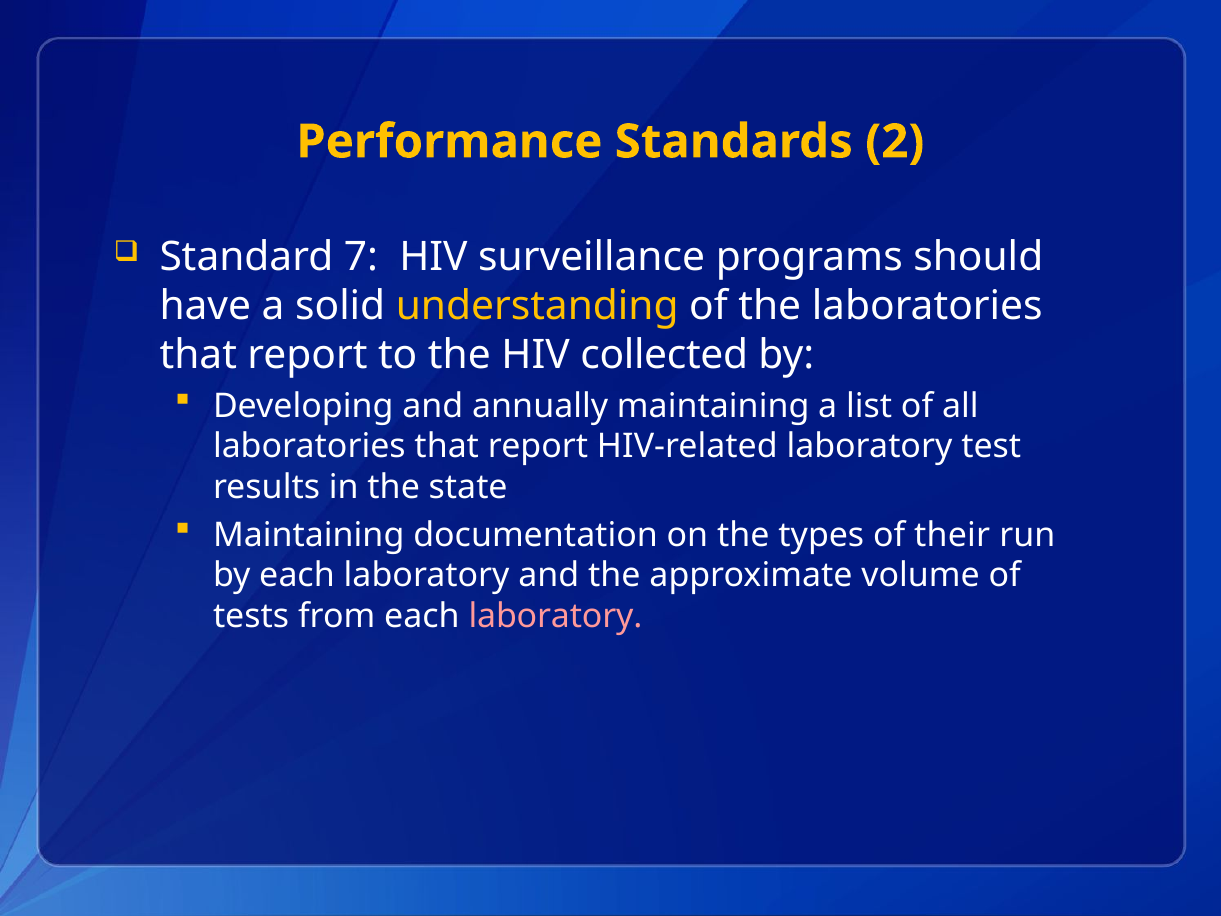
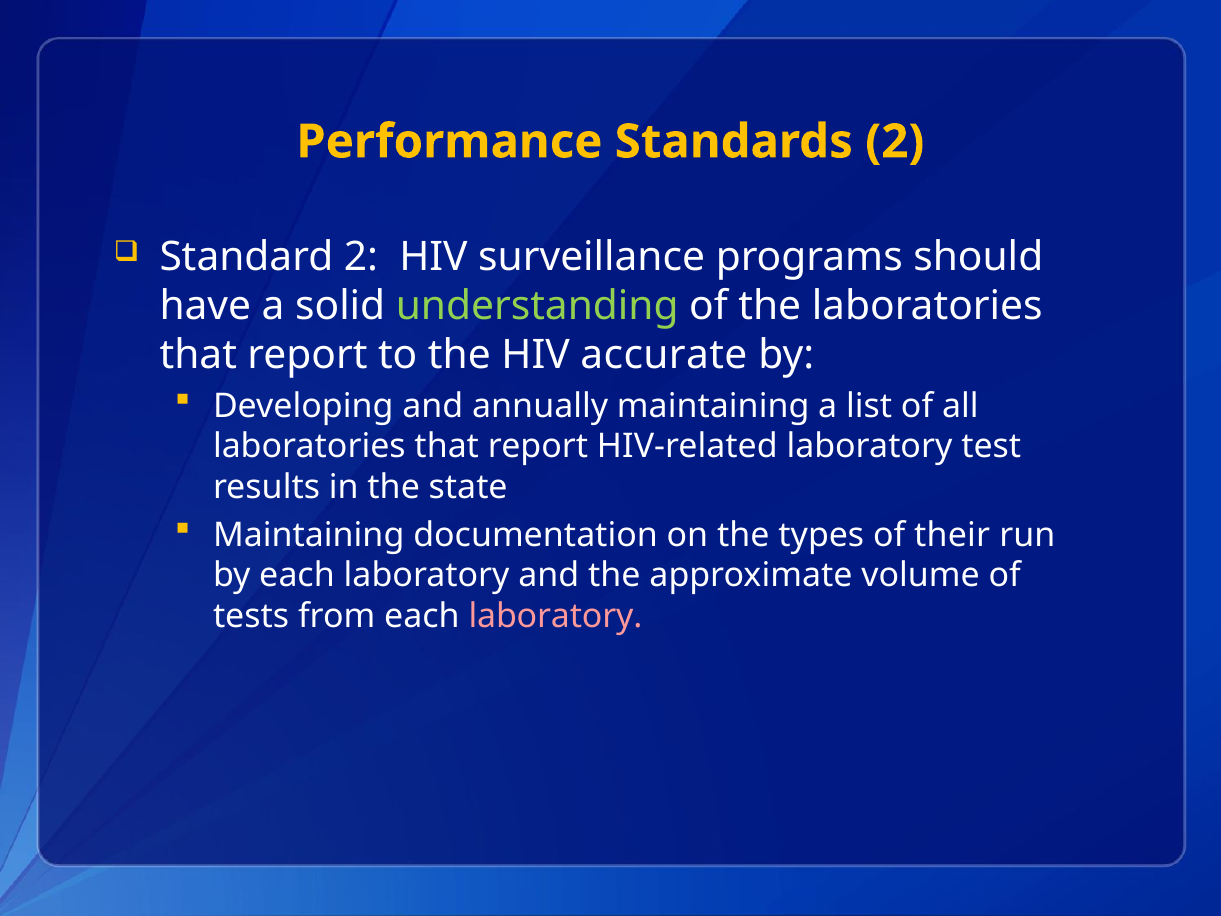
Standard 7: 7 -> 2 (361, 257)
understanding colour: yellow -> light green (537, 306)
collected: collected -> accurate (664, 355)
